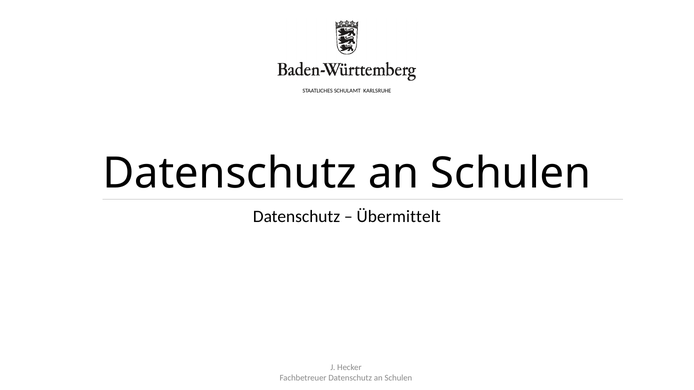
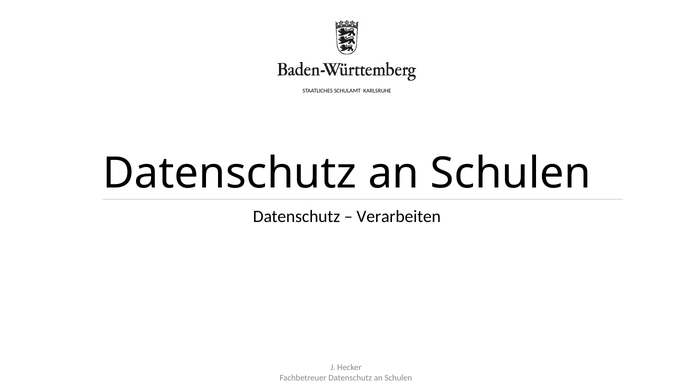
Übermittelt: Übermittelt -> Verarbeiten (399, 217)
